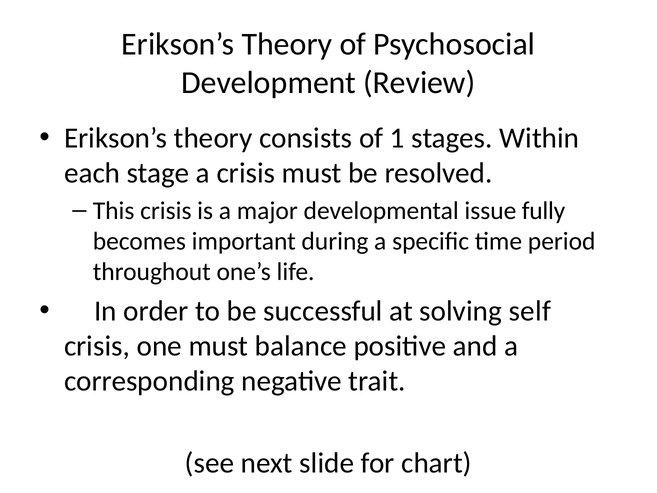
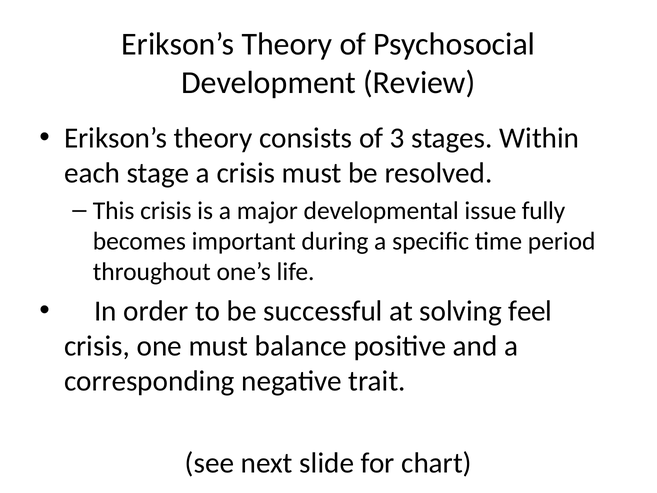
1: 1 -> 3 (397, 138)
self: self -> feel (530, 311)
